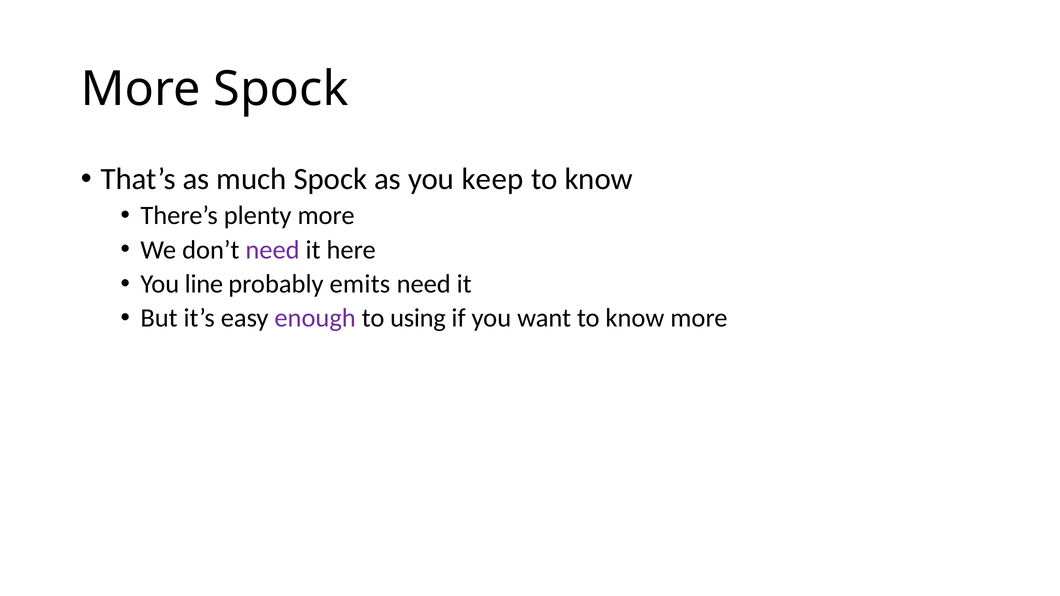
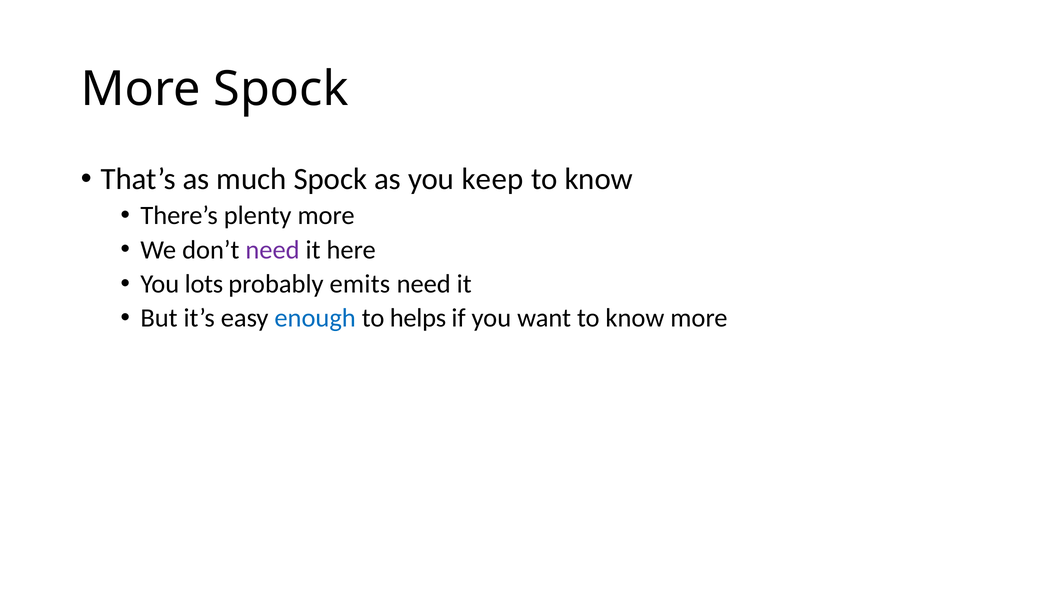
line: line -> lots (204, 284)
enough colour: purple -> blue (315, 318)
using: using -> helps (418, 318)
